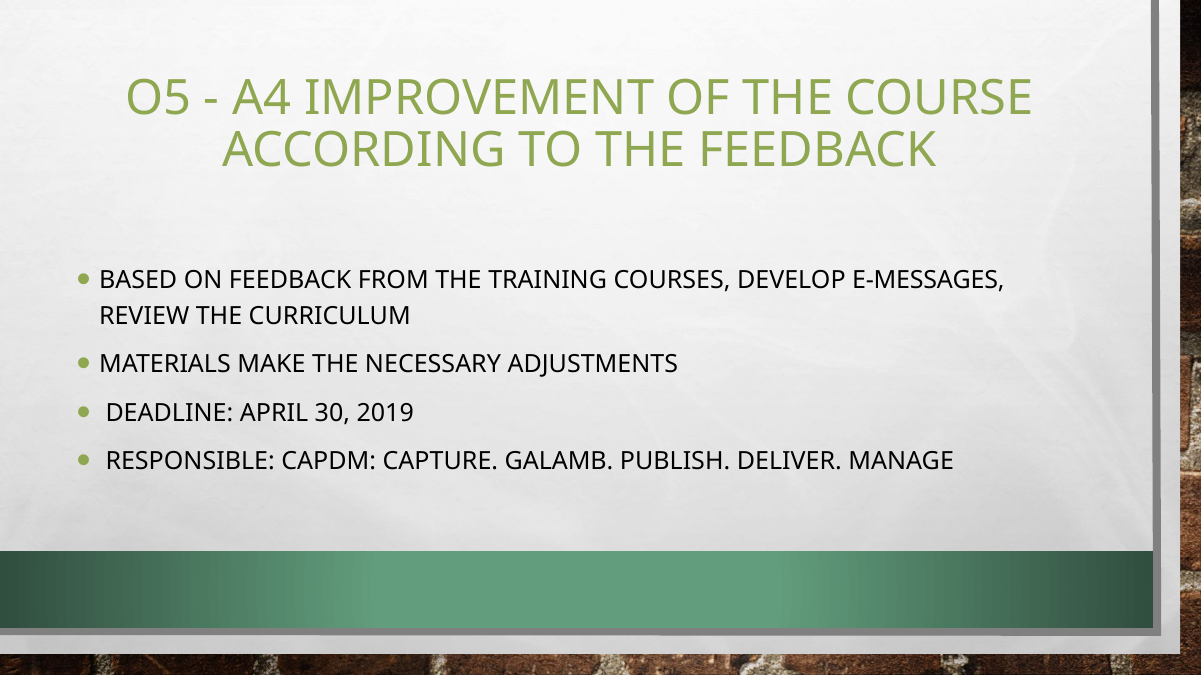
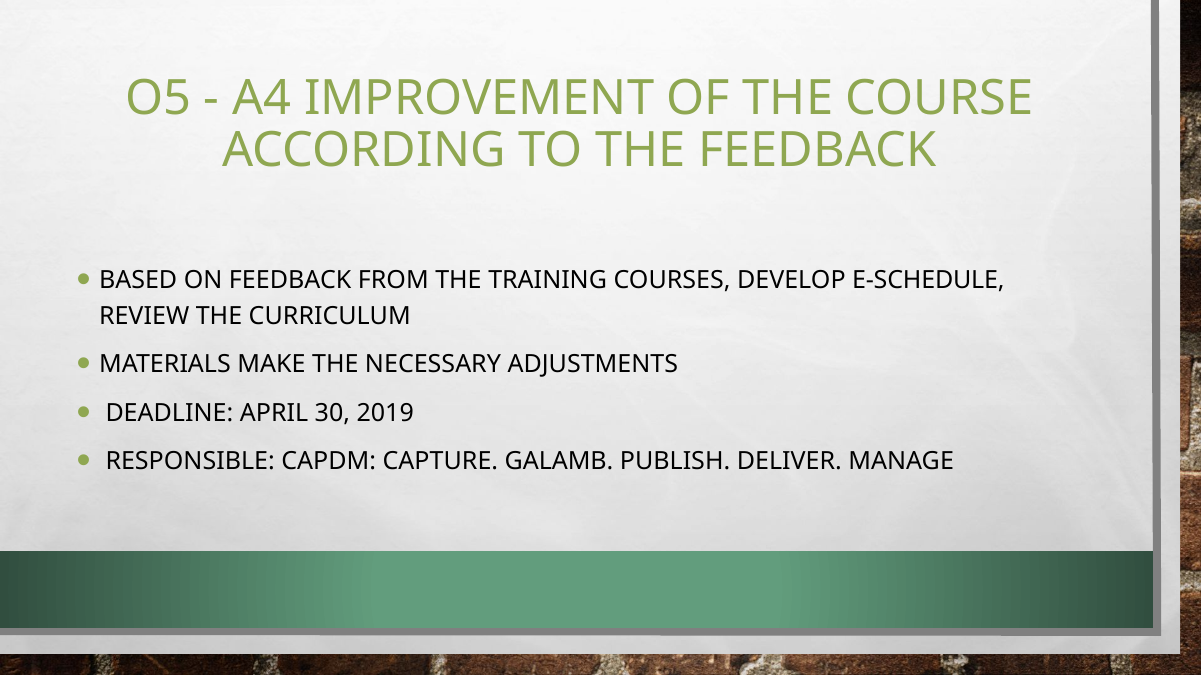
E-MESSAGES: E-MESSAGES -> E-SCHEDULE (928, 280)
